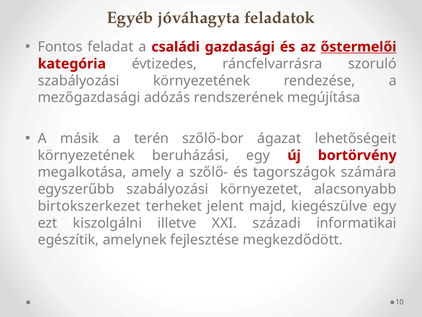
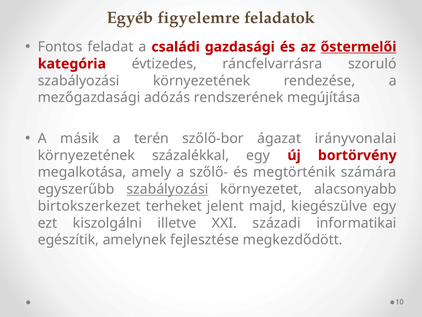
jóváhagyta: jóváhagyta -> figyelemre (199, 18)
lehetőségeit: lehetőségeit -> irányvonalai (356, 138)
beruházási: beruházási -> százalékkal (191, 155)
tagországok: tagországok -> megtörténik (294, 172)
szabályozási underline: none -> present (167, 189)
